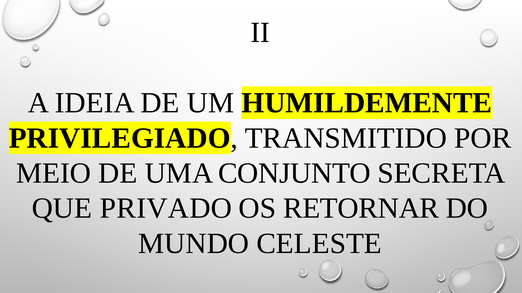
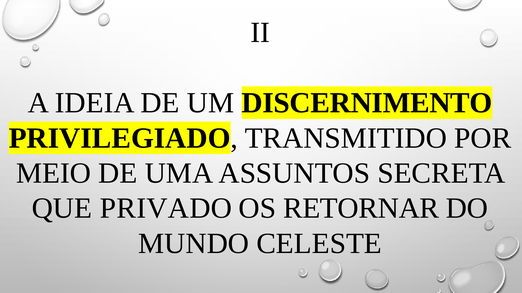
HUMILDEMENTE: HUMILDEMENTE -> DISCERNIMENTO (367, 103)
CONJUNTO: CONJUNTO -> ASSUNTOS (294, 174)
